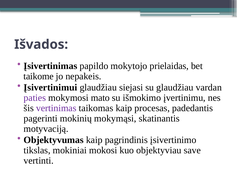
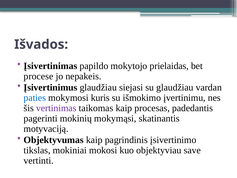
taikome: taikome -> procese (38, 76)
Įsivertinimui: Įsivertinimui -> Įsivertinimus (50, 87)
paties colour: purple -> blue (35, 98)
mato: mato -> kuris (100, 98)
